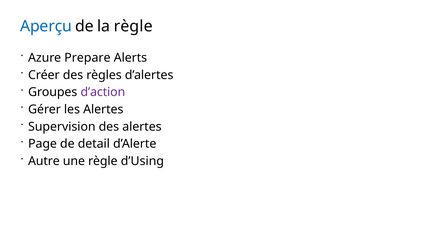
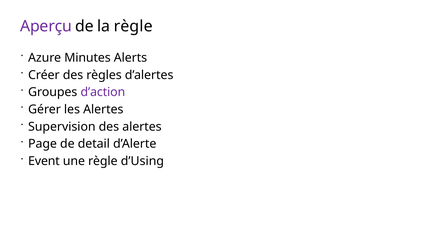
Aperçu colour: blue -> purple (46, 26)
Prepare: Prepare -> Minutes (87, 58)
Autre: Autre -> Event (44, 161)
